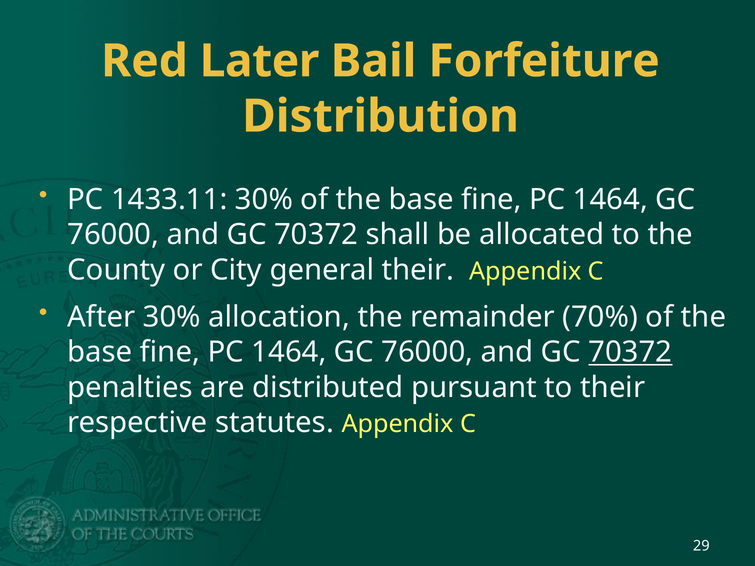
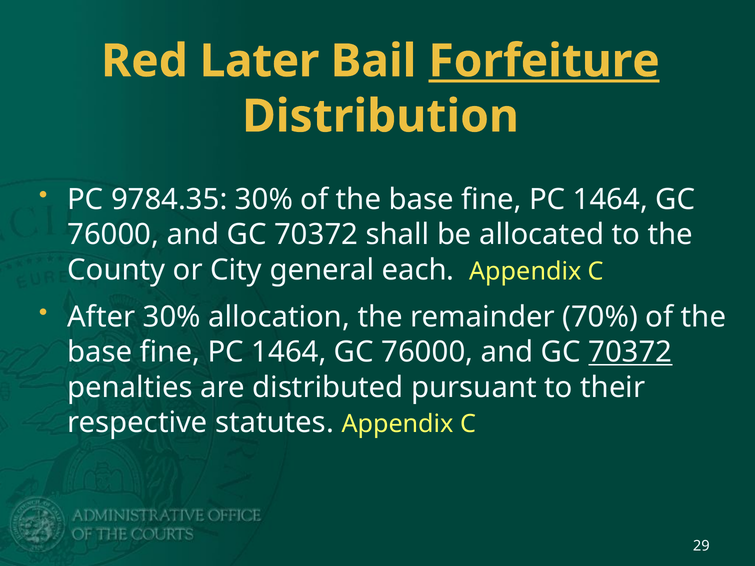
Forfeiture underline: none -> present (544, 61)
1433.11: 1433.11 -> 9784.35 (169, 200)
general their: their -> each (418, 270)
